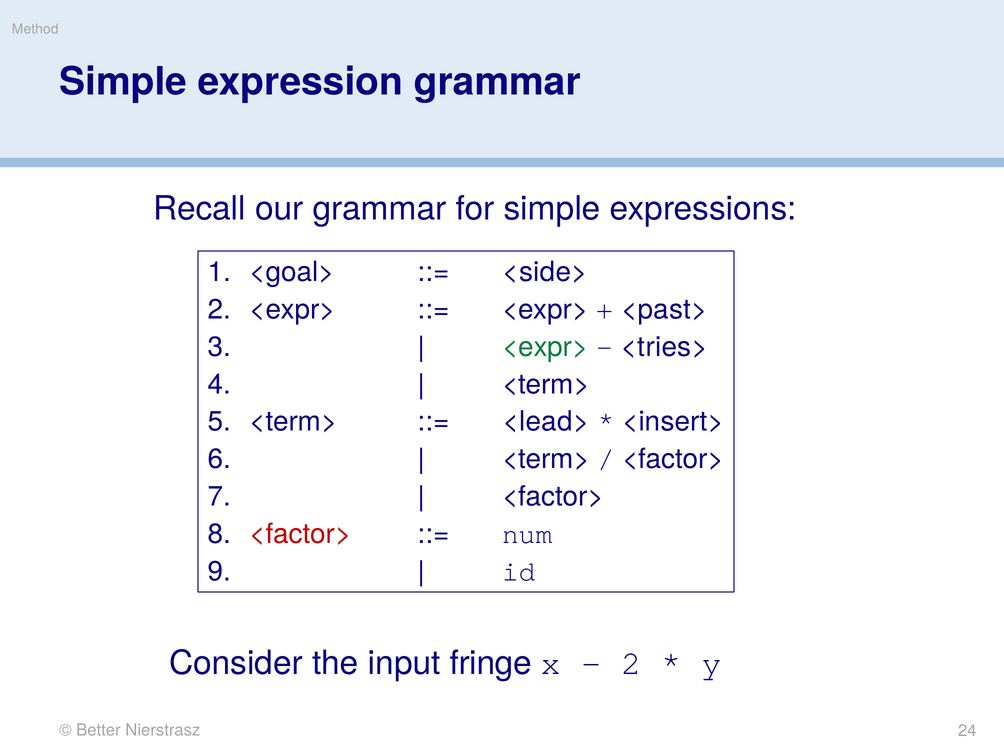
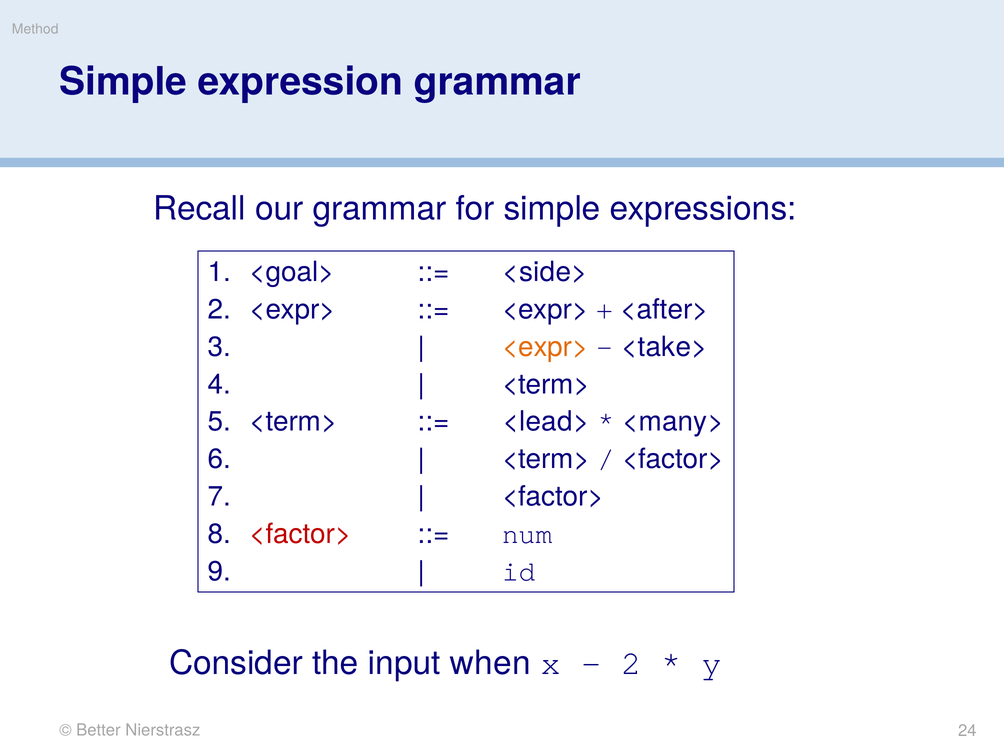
<past>: <past> -> <after> (665, 310)
<expr> colour: green -> orange (545, 347)
<tries>: <tries> -> <take> (664, 347)
<insert>: <insert> -> <many> (673, 422)
fringe: fringe -> when (490, 663)
